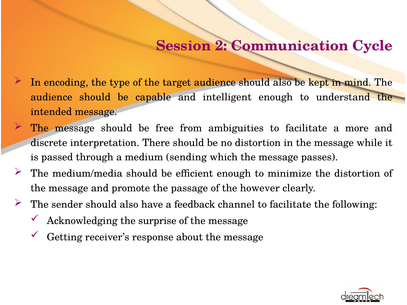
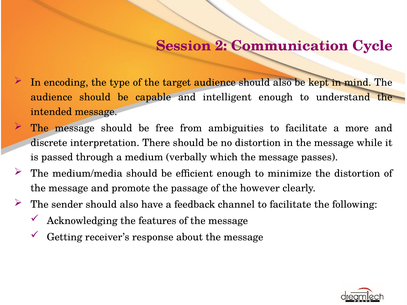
sending: sending -> verbally (187, 157)
surprise: surprise -> features (157, 221)
